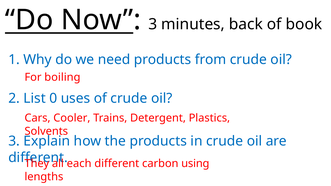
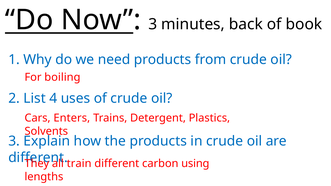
0: 0 -> 4 (53, 99)
Cooler: Cooler -> Enters (72, 118)
each: each -> train (79, 164)
